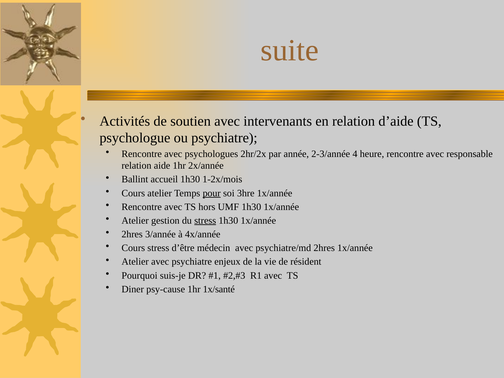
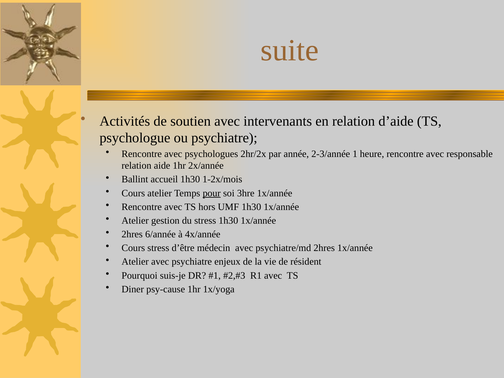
4: 4 -> 1 (355, 154)
stress underline: present -> none (205, 221)
3/année: 3/année -> 6/année (160, 234)
1x/santé: 1x/santé -> 1x/yoga (219, 289)
